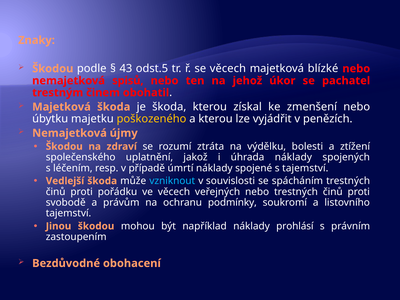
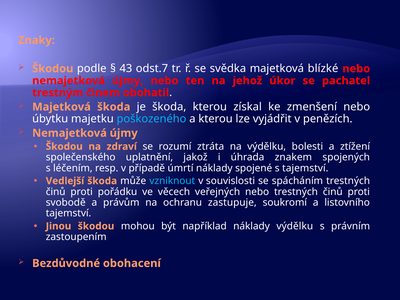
odst.5: odst.5 -> odst.7 (152, 69)
se věcech: věcech -> svědka (228, 69)
spisů: spisů -> újmy (128, 81)
poškozeného colour: yellow -> light blue (152, 119)
úhrada náklady: náklady -> znakem (293, 157)
podmínky: podmínky -> zastupuje (232, 203)
náklady prohlásí: prohlásí -> výdělku (295, 226)
